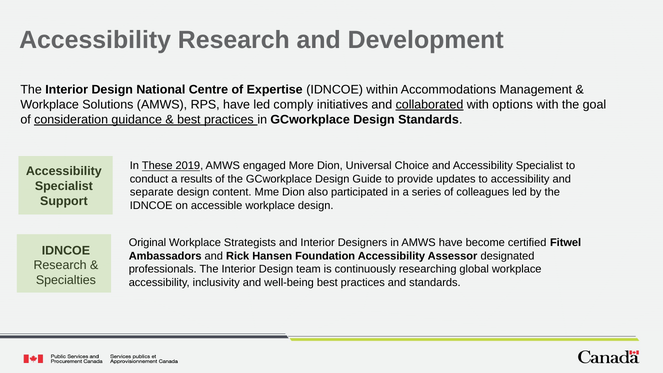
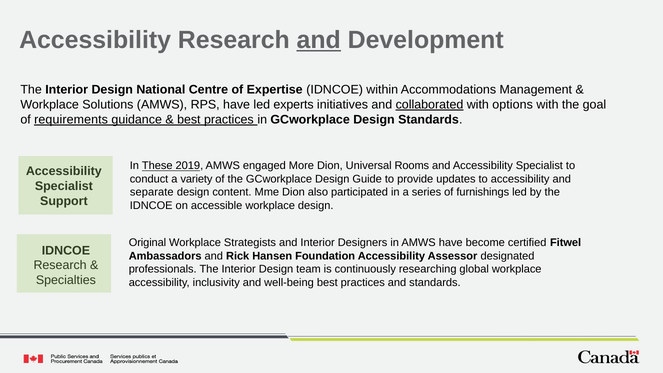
and underline: none -> present (319, 40)
comply: comply -> experts (294, 105)
consideration: consideration -> requirements (71, 120)
Choice: Choice -> Rooms (412, 166)
results: results -> variety (196, 179)
colleagues: colleagues -> furnishings (483, 192)
